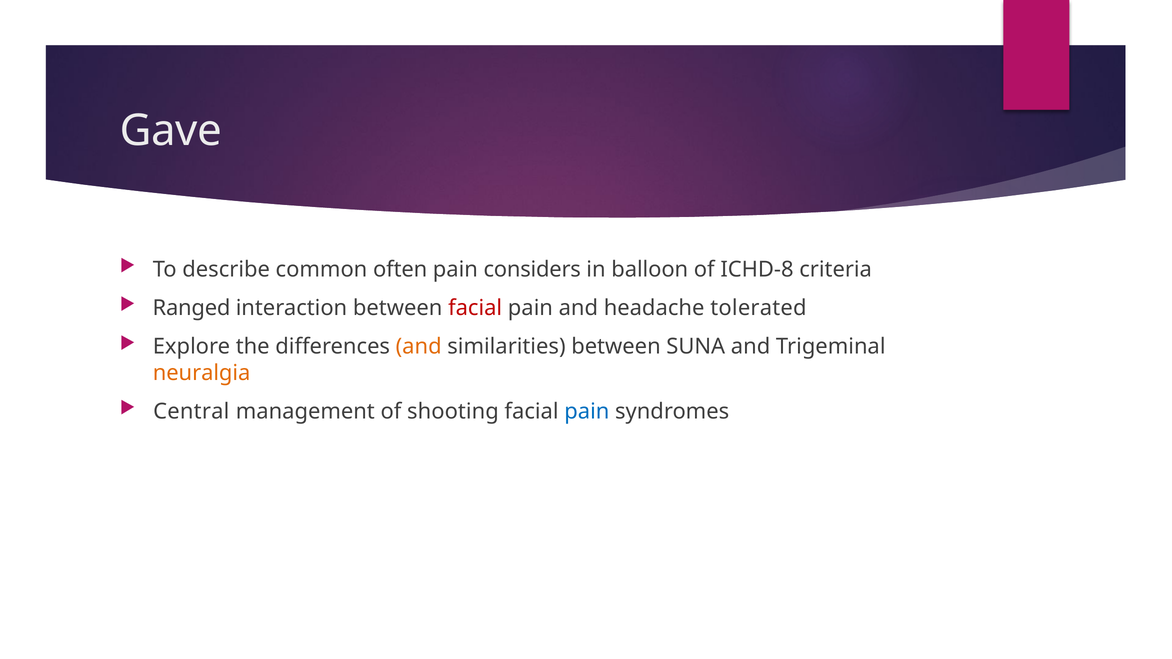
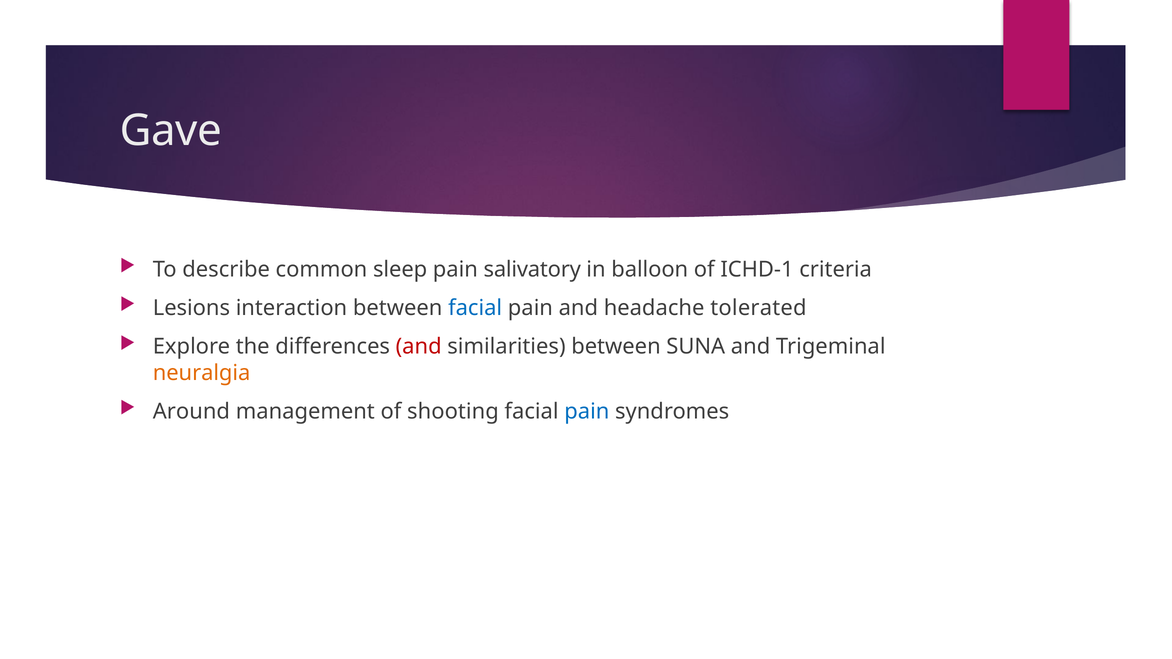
often: often -> sleep (400, 269)
considers: considers -> salivatory (532, 269)
ICHD-8: ICHD-8 -> ICHD-1 (757, 269)
Ranged: Ranged -> Lesions (191, 308)
facial colour: red -> blue (475, 308)
and colour: orange -> red (419, 347)
Central: Central -> Around (191, 412)
